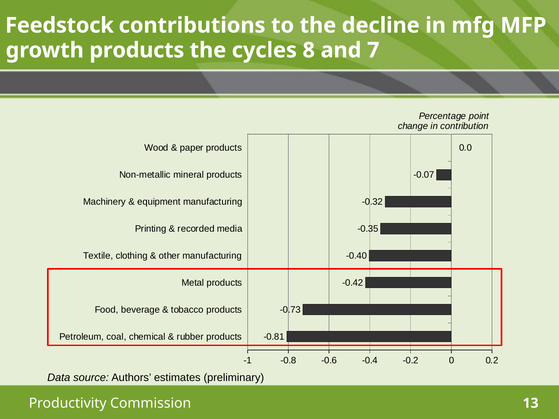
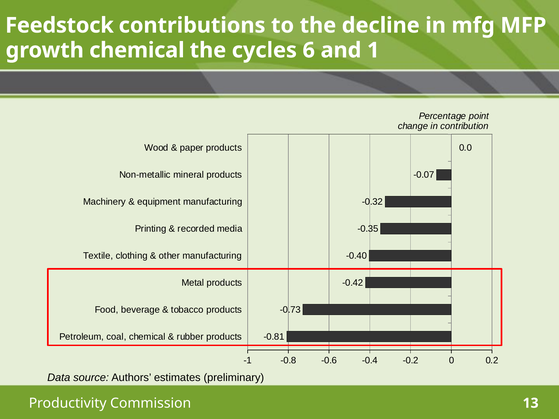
growth products: products -> chemical (137, 50)
8: 8 -> 6 (309, 50)
7: 7 -> 1 (373, 50)
